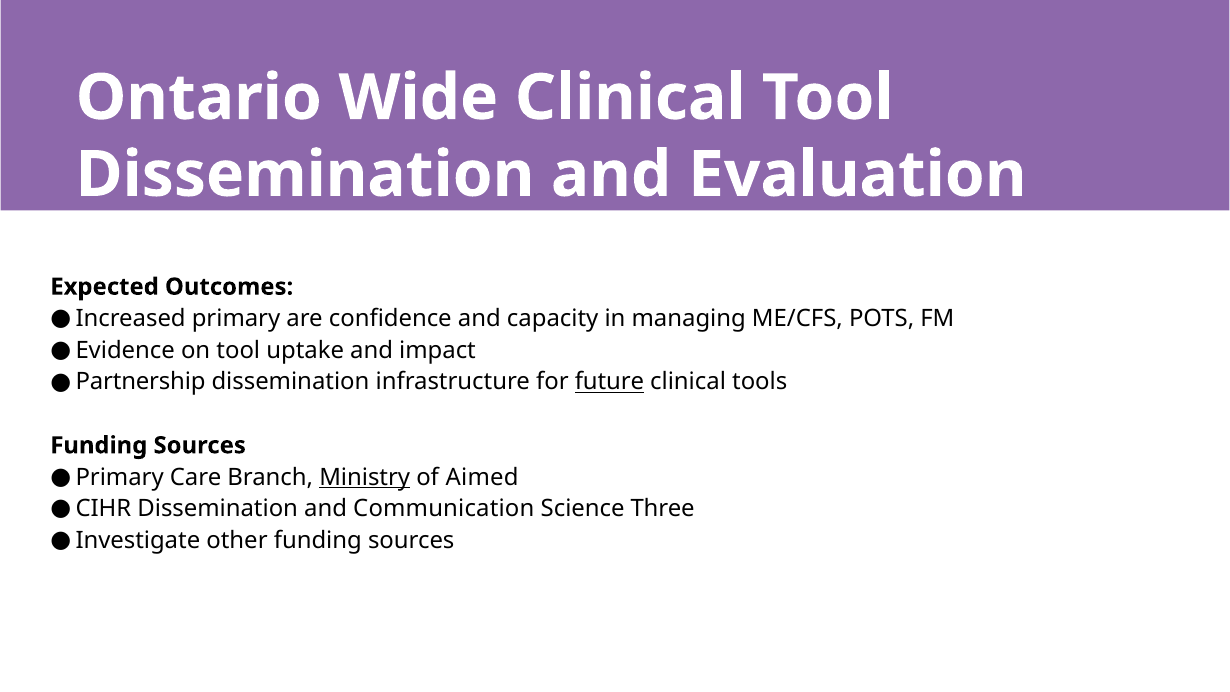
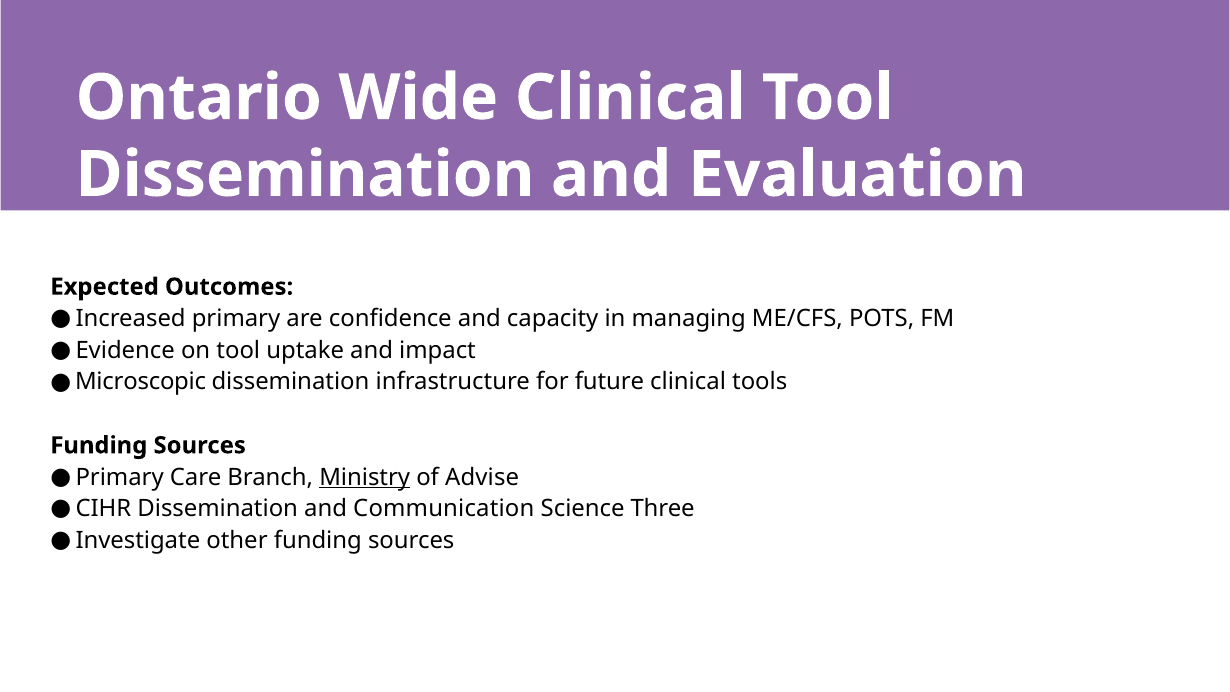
Partnership: Partnership -> Microscopic (141, 382)
future underline: present -> none (609, 382)
Aimed: Aimed -> Advise (482, 477)
